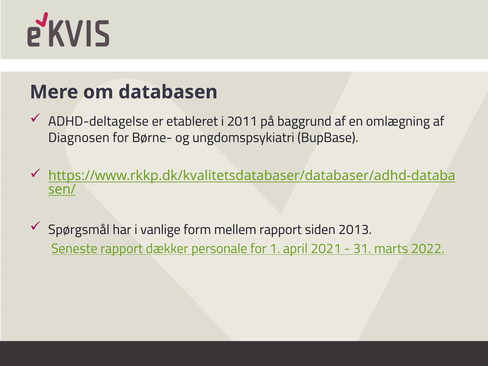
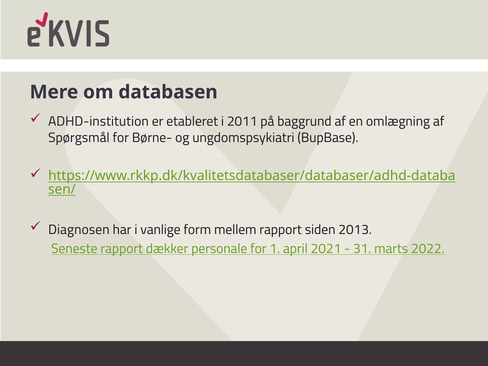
ADHD-deltagelse: ADHD-deltagelse -> ADHD-institution (98, 122)
Diagnosen: Diagnosen -> Spørgsmål (79, 138)
Spørgsmål: Spørgsmål -> Diagnosen (79, 230)
